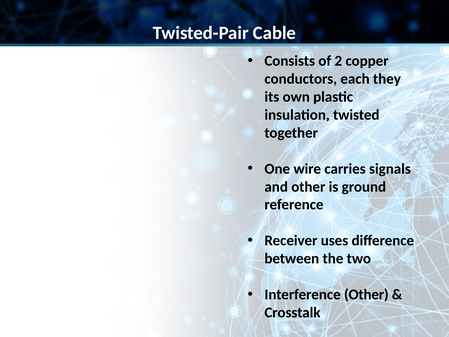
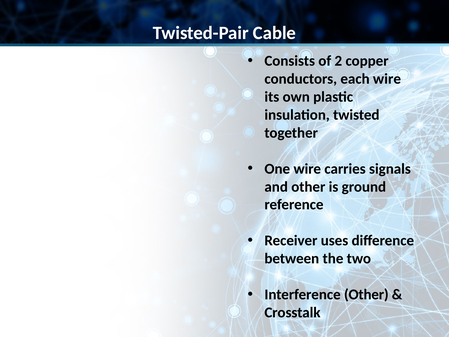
each they: they -> wire (387, 79)
